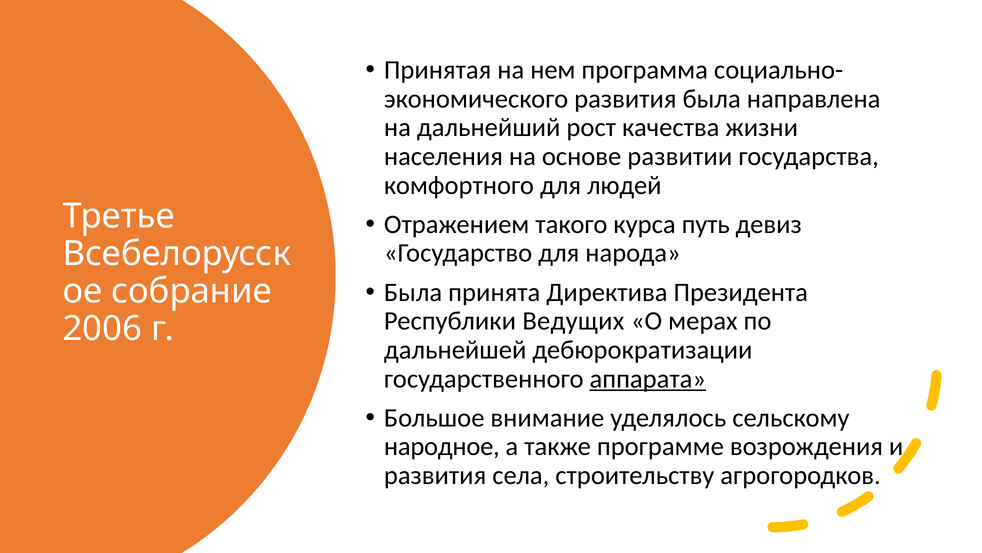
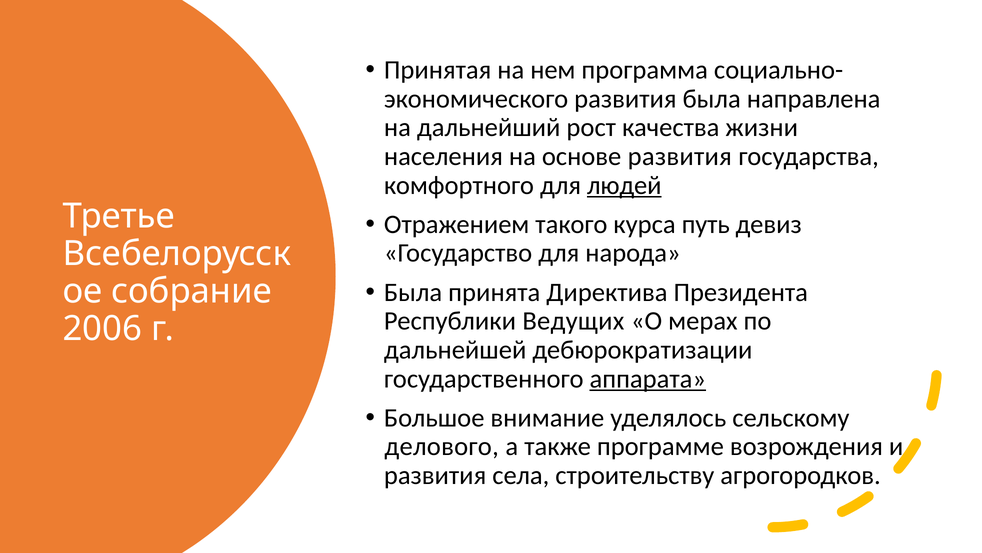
основе развитии: развитии -> развития (680, 156)
людей underline: none -> present (624, 185)
народное: народное -> делового (442, 446)
